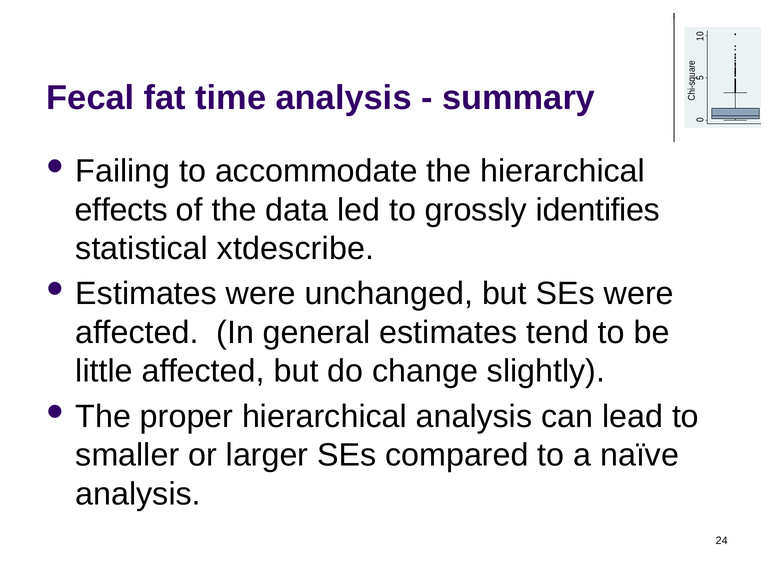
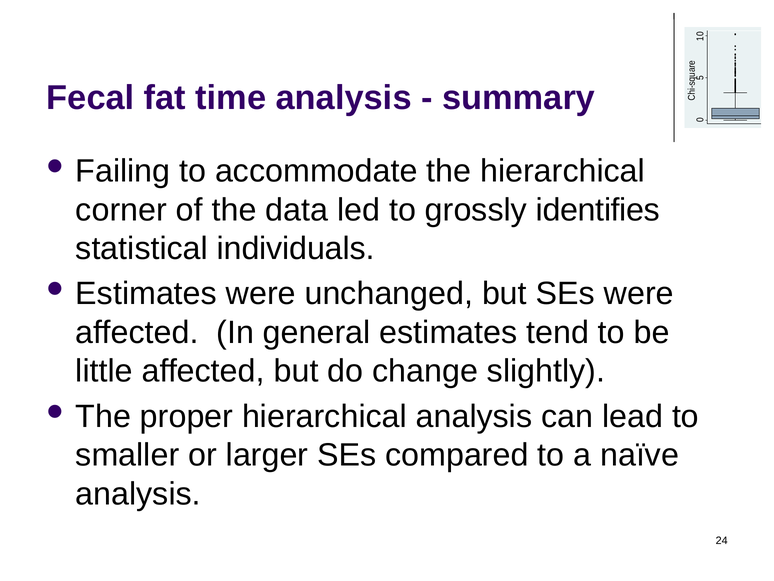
effects: effects -> corner (121, 210)
xtdescribe: xtdescribe -> individuals (296, 248)
